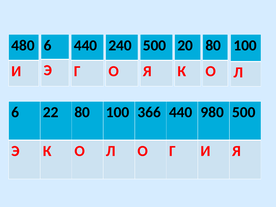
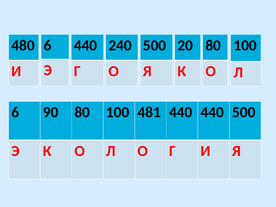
22: 22 -> 90 (51, 112)
366: 366 -> 481 (149, 112)
440 980: 980 -> 440 (212, 112)
